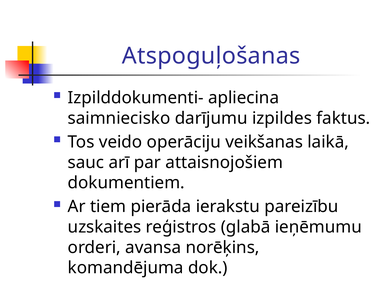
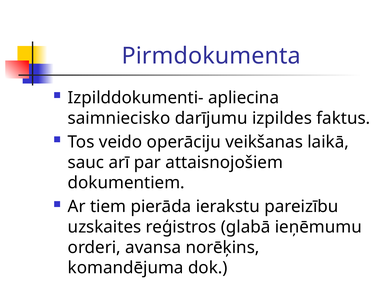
Atspoguļošanas: Atspoguļošanas -> Pirmdokumenta (211, 56)
